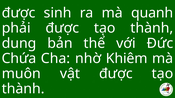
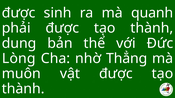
Chứa: Chứa -> Lòng (19, 59)
Khiêm: Khiêm -> Thẳng (127, 59)
